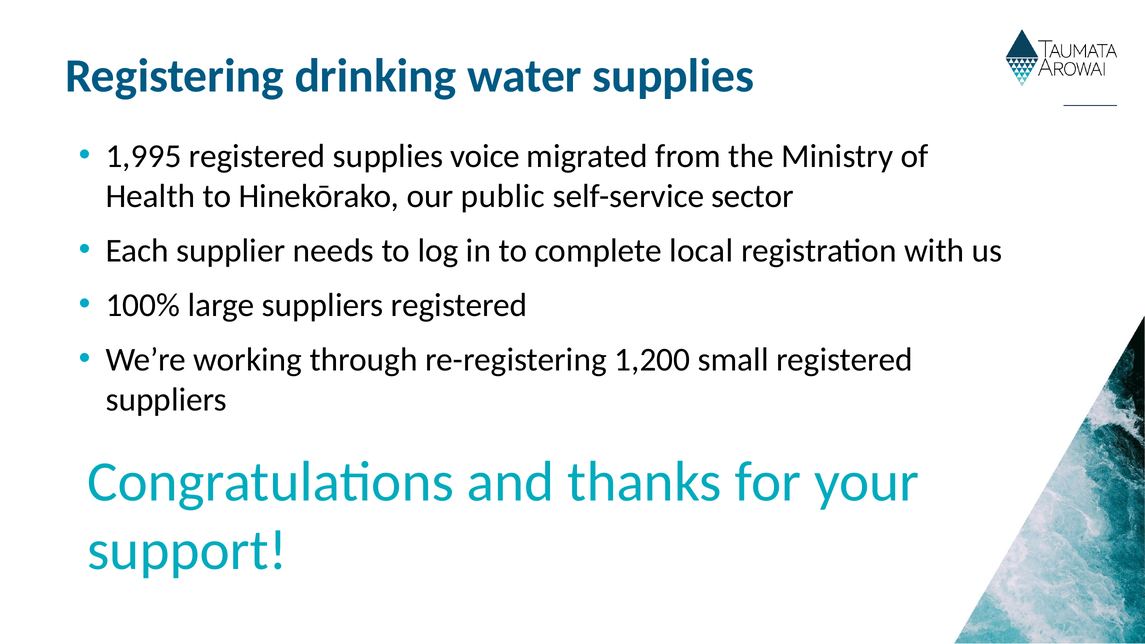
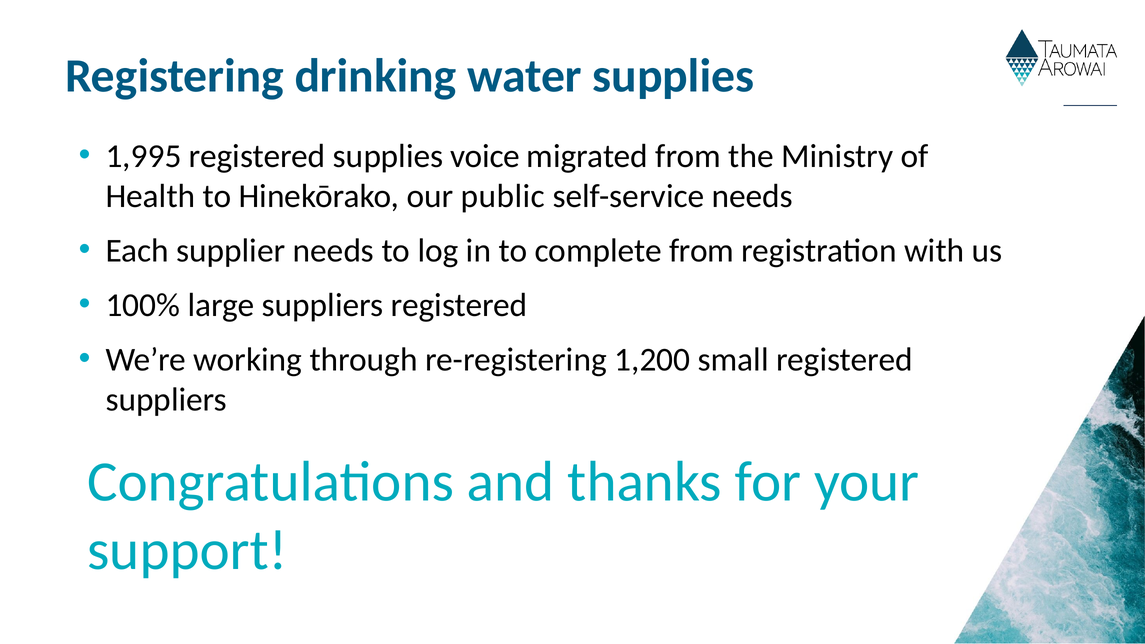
self-service sector: sector -> needs (752, 196)
complete local: local -> from (702, 251)
